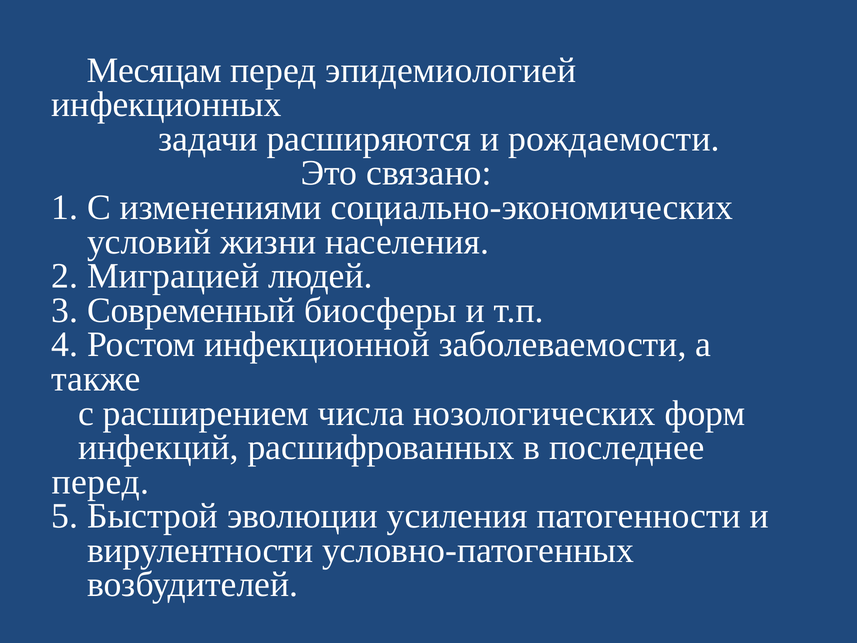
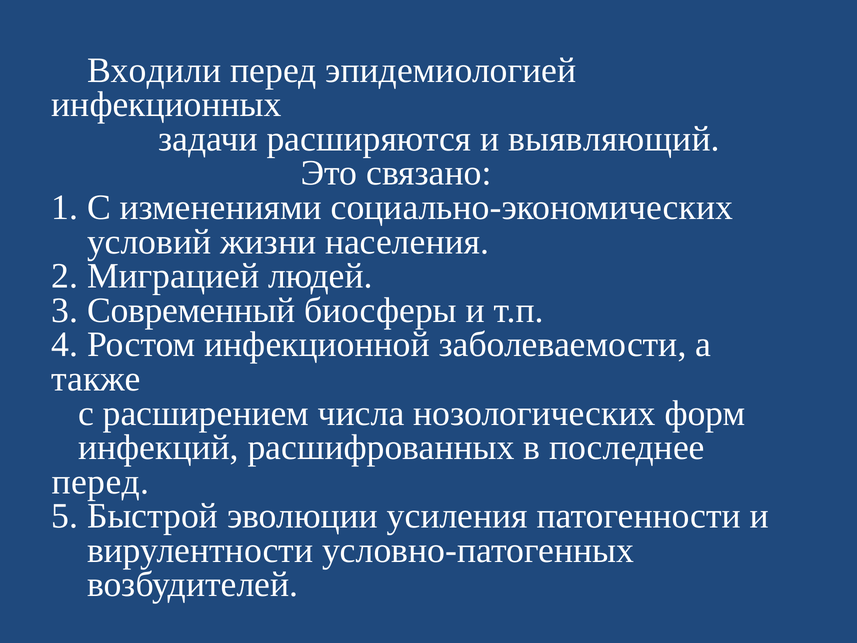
Месяцам: Месяцам -> Входили (154, 70)
рождаемости: рождаемости -> выявляющий (614, 139)
